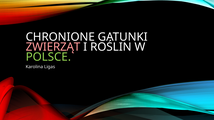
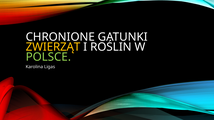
ZWIERZĄT colour: pink -> yellow (53, 47)
